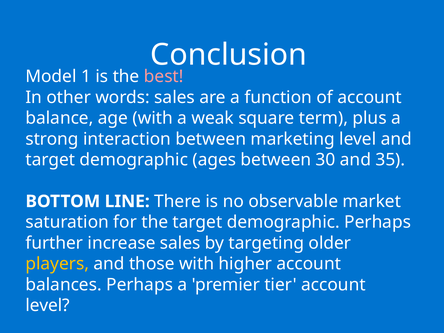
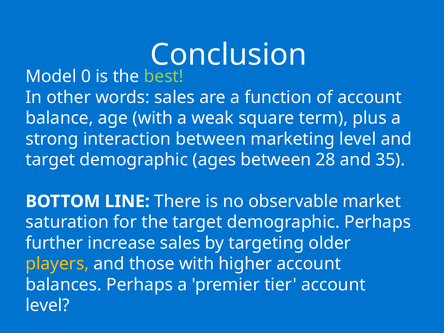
1: 1 -> 0 (86, 77)
best colour: pink -> light green (164, 77)
30: 30 -> 28 (326, 160)
